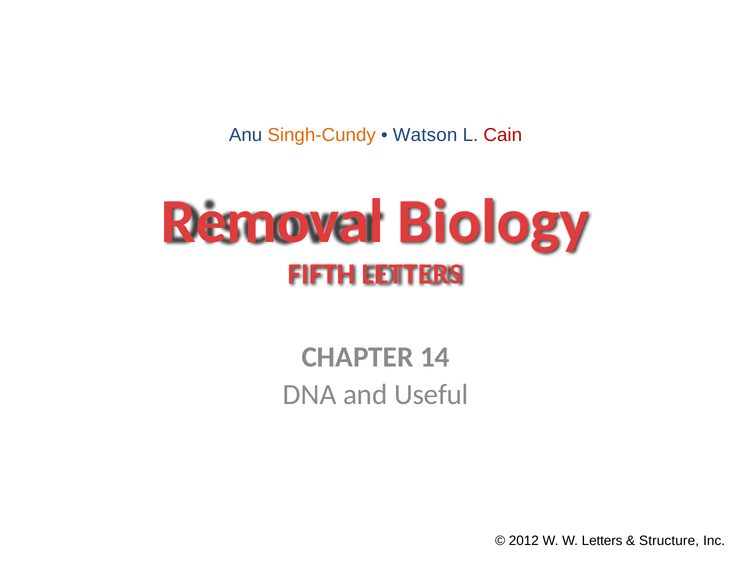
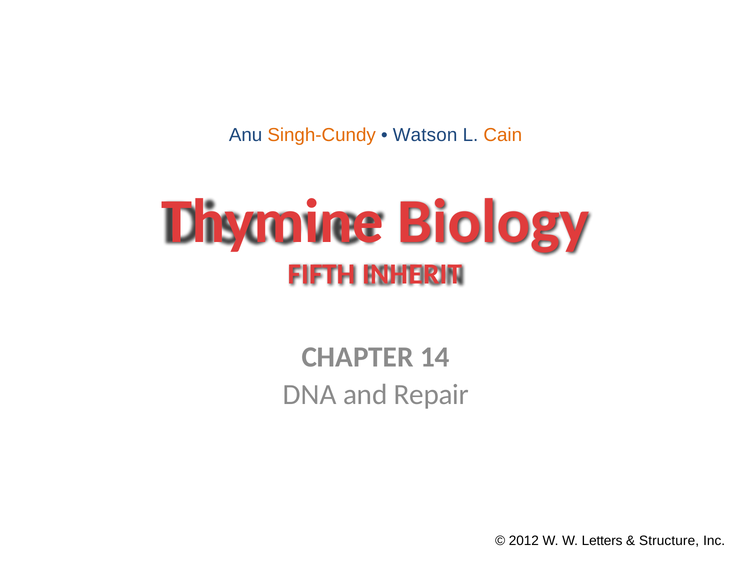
Cain colour: red -> orange (503, 135)
Removal: Removal -> Thymine (273, 222)
FIFTH LETTERS: LETTERS -> INHERIT (412, 274)
Useful: Useful -> Repair (431, 395)
